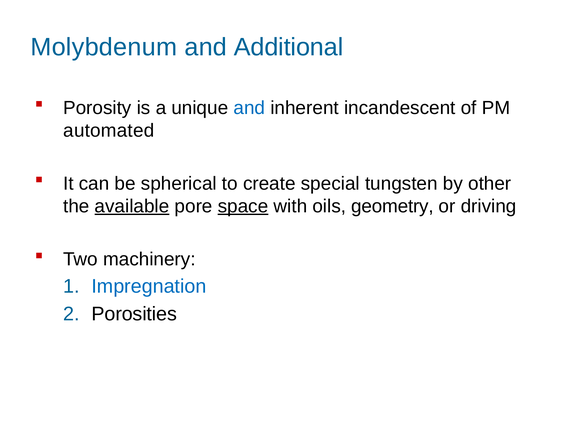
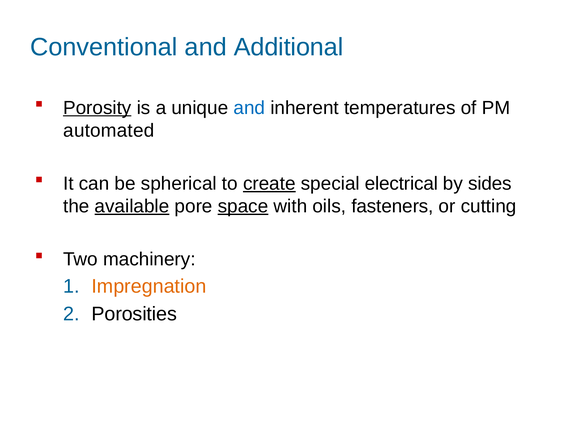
Molybdenum: Molybdenum -> Conventional (104, 47)
Porosity underline: none -> present (97, 108)
incandescent: incandescent -> temperatures (400, 108)
create underline: none -> present (269, 183)
tungsten: tungsten -> electrical (401, 183)
other: other -> sides (490, 183)
geometry: geometry -> fasteners (392, 206)
driving: driving -> cutting (489, 206)
Impregnation colour: blue -> orange (149, 286)
